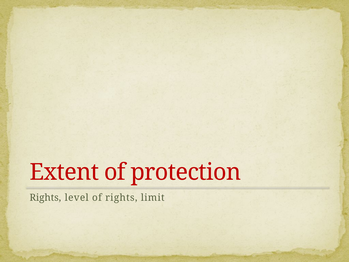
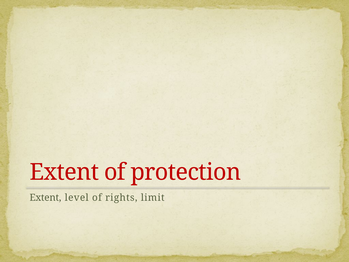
Rights: Rights -> Extent (45, 197)
